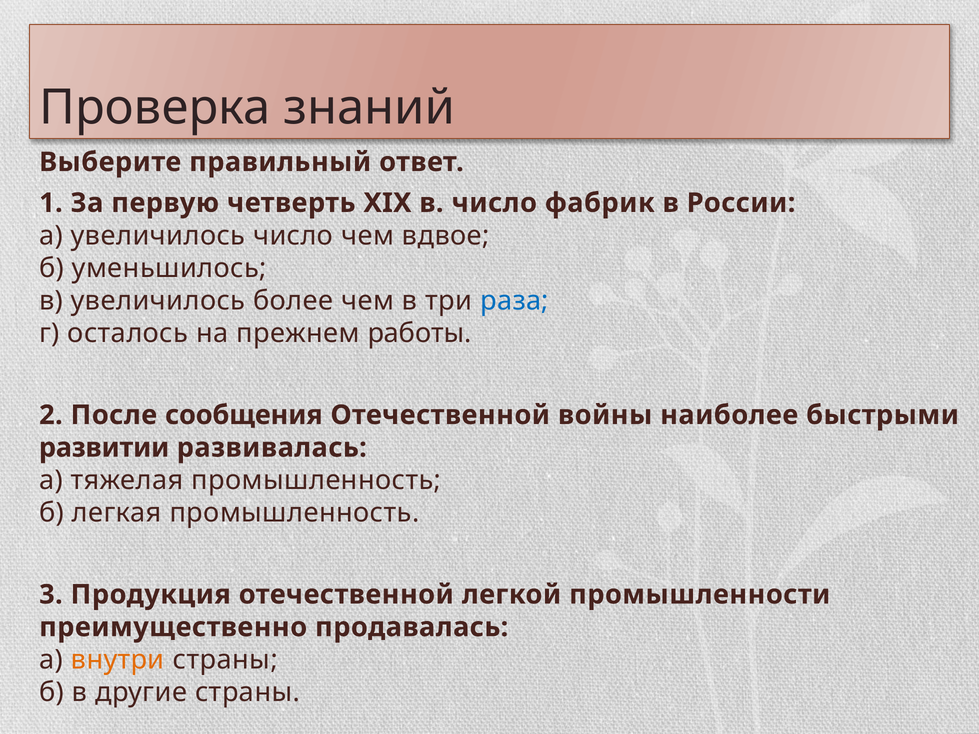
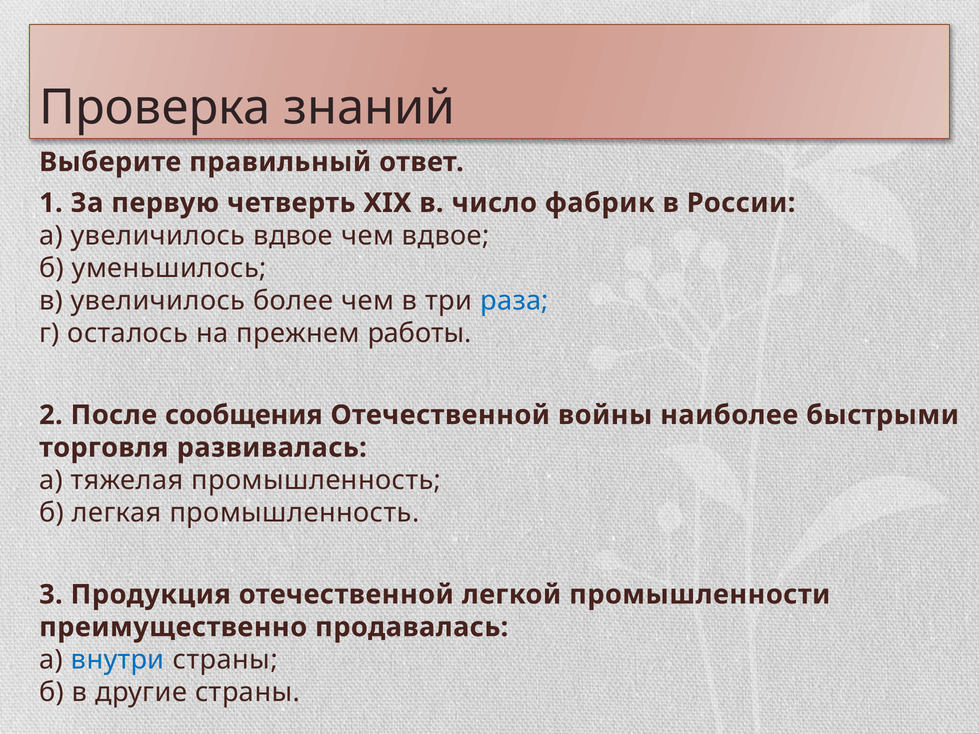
увеличилось число: число -> вдвое (293, 236)
развитии: развитии -> торговля (104, 448)
внутри colour: orange -> blue (118, 660)
